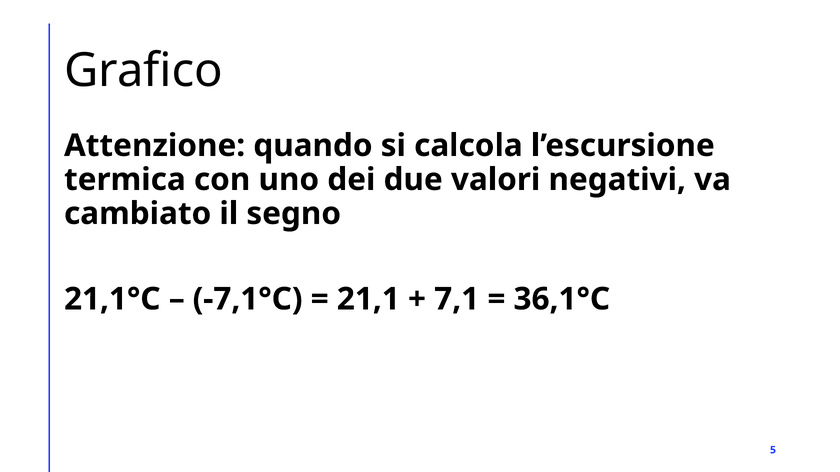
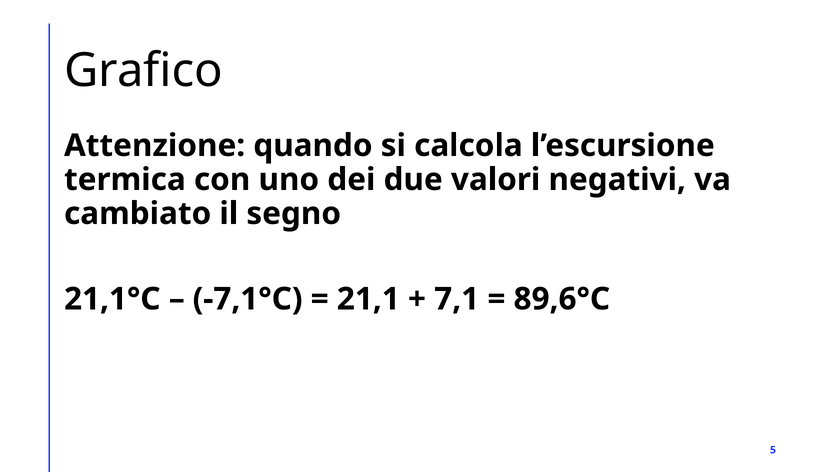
36,1°C: 36,1°C -> 89,6°C (562, 299)
